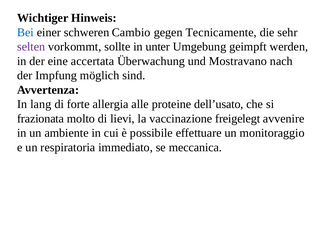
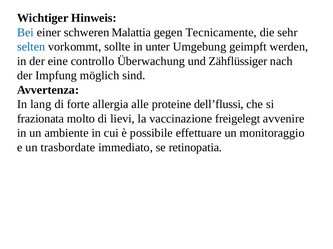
Cambio: Cambio -> Malattia (131, 32)
selten colour: purple -> blue (31, 47)
accertata: accertata -> controllo (93, 61)
Mostravano: Mostravano -> Zähflüssiger (238, 61)
dell’usato: dell’usato -> dell’flussi (219, 105)
respiratoria: respiratoria -> trasbordate (68, 148)
meccanica: meccanica -> retinopatia (195, 148)
